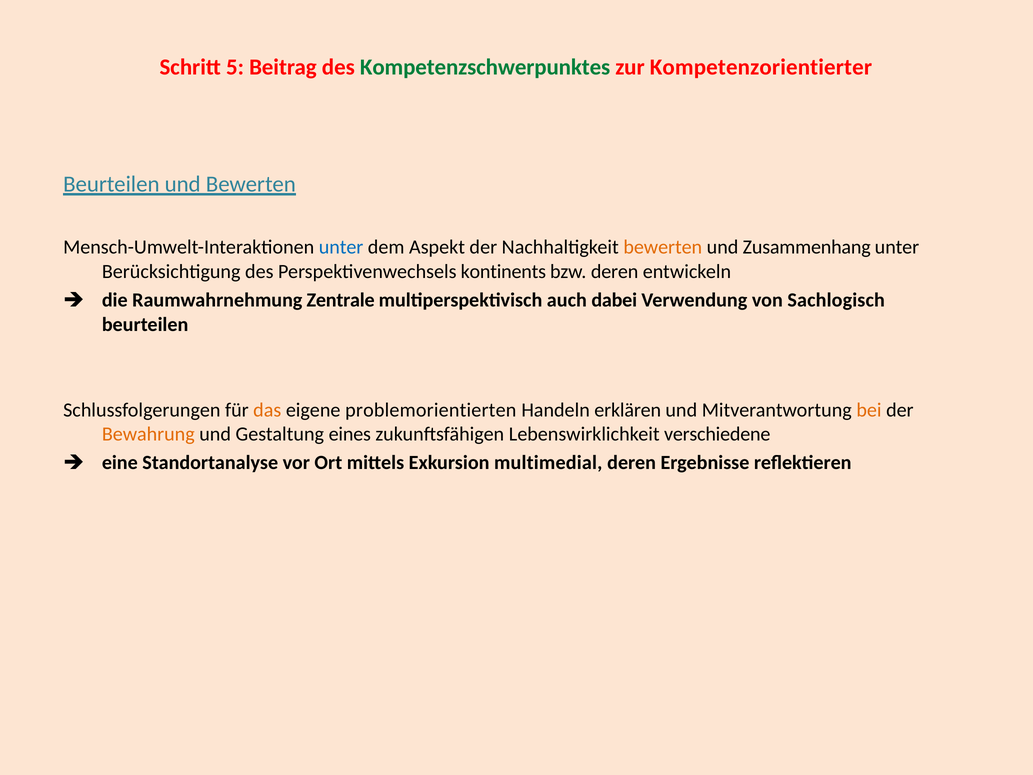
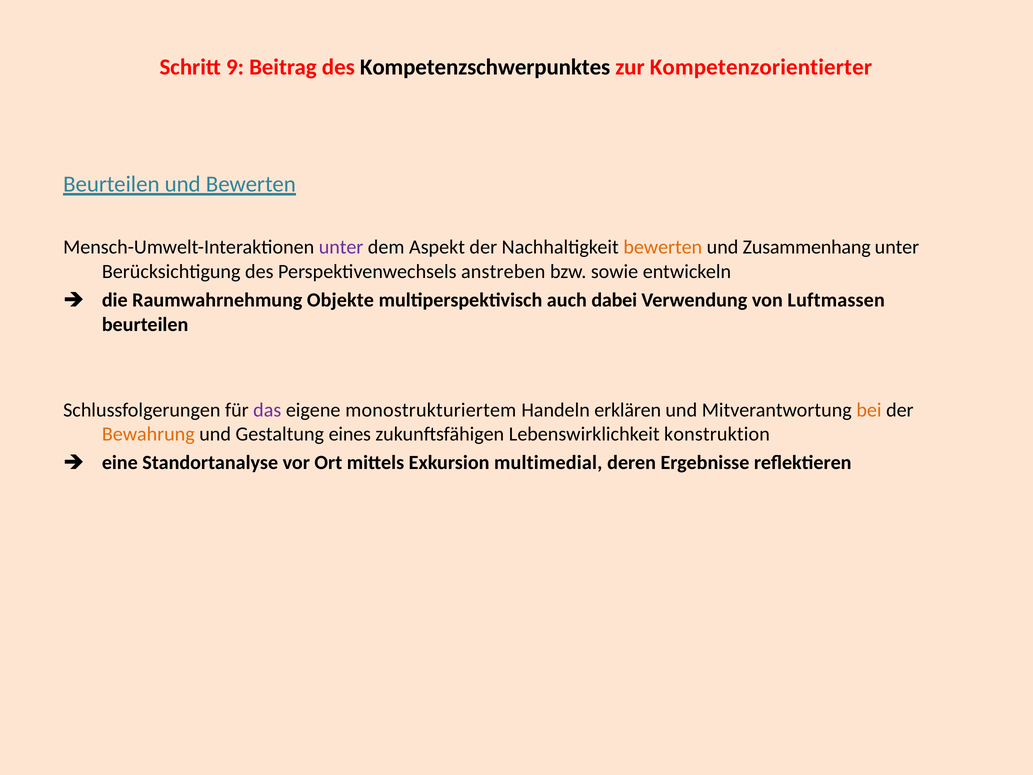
5: 5 -> 9 (235, 67)
Kompetenzschwerpunktes colour: green -> black (485, 67)
unter colour: blue -> purple (341, 247)
kontinents: kontinents -> anstreben (503, 271)
bzw deren: deren -> sowie (615, 271)
Zentrale: Zentrale -> Objekte (340, 300)
Sachlogisch: Sachlogisch -> Luftmassen (836, 300)
das colour: orange -> purple (267, 410)
problemorientierten: problemorientierten -> monostrukturiertem (431, 410)
verschiedene: verschiedene -> konstruktion (717, 434)
